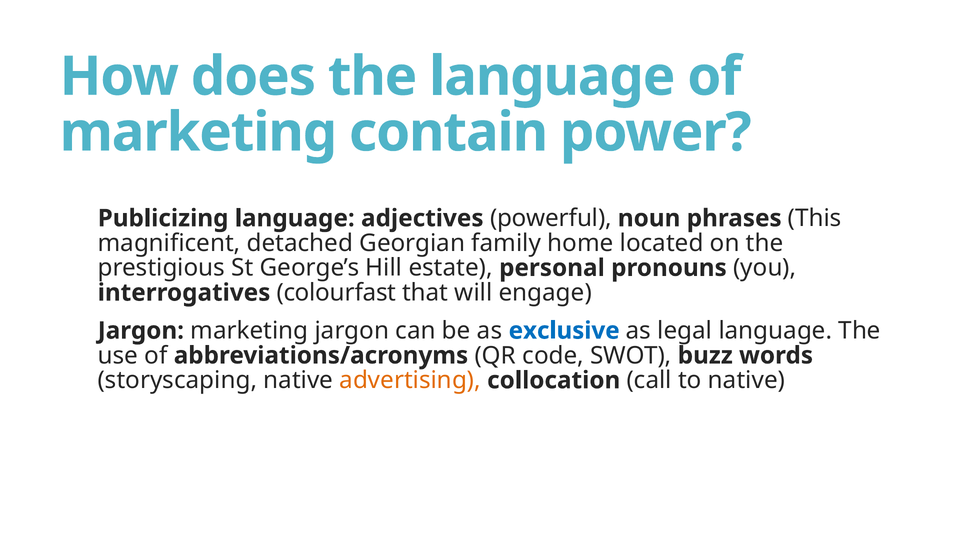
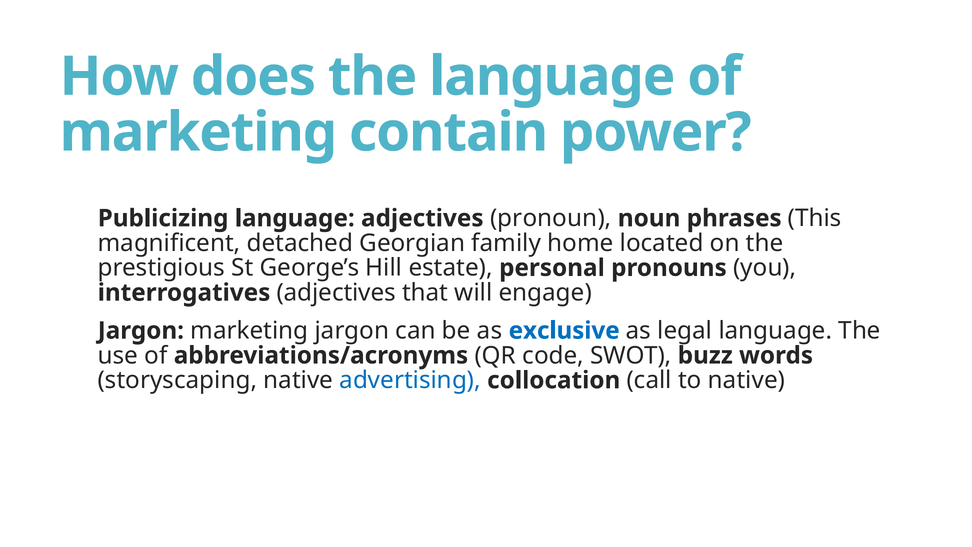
powerful: powerful -> pronoun (551, 218)
interrogatives colourfast: colourfast -> adjectives (336, 293)
advertising colour: orange -> blue (410, 380)
